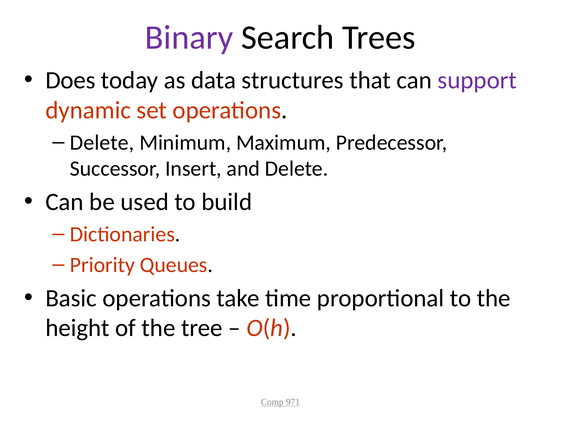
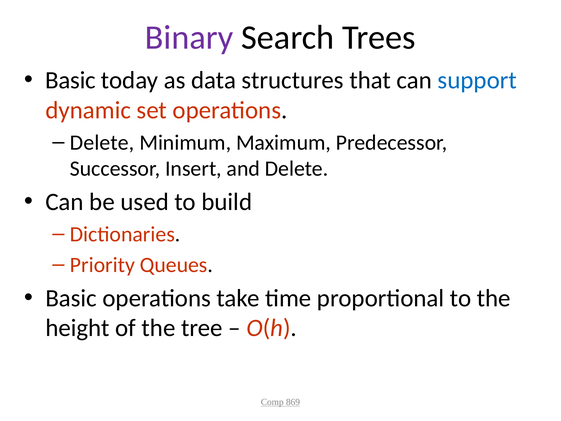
Does: Does -> Basic (70, 80)
support colour: purple -> blue (477, 80)
971: 971 -> 869 (293, 402)
